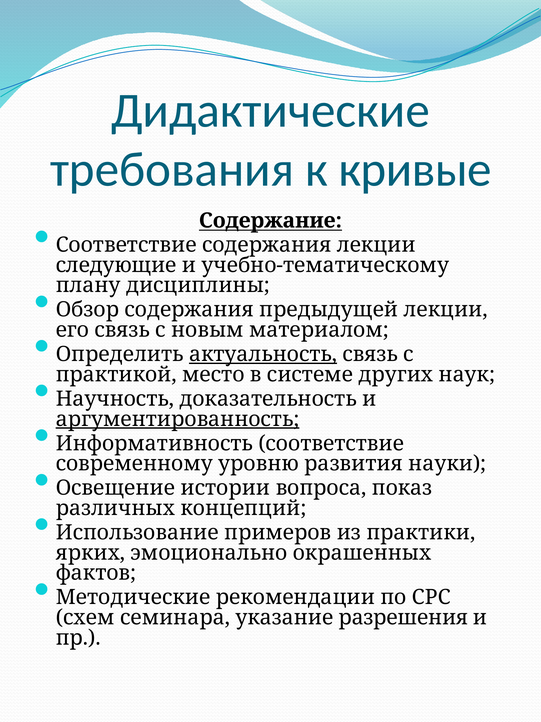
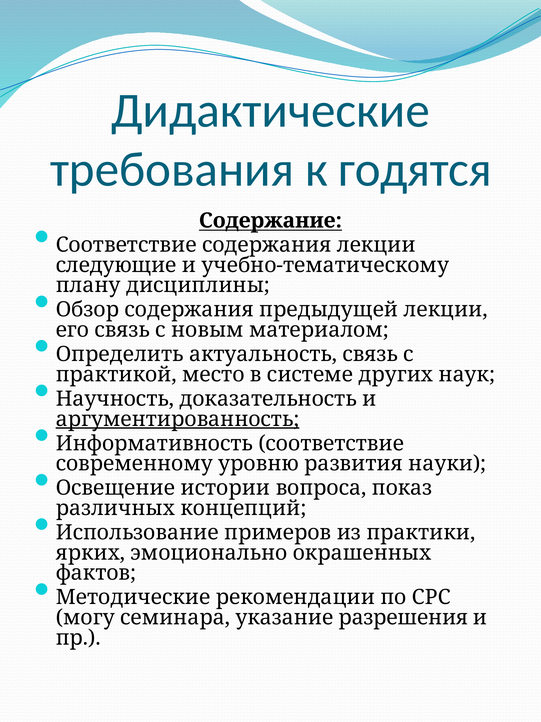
кривые: кривые -> годятся (415, 169)
актуальность underline: present -> none (263, 354)
схем: схем -> могу (85, 617)
